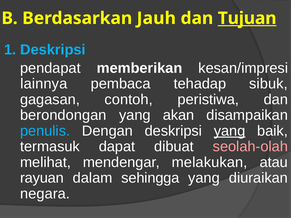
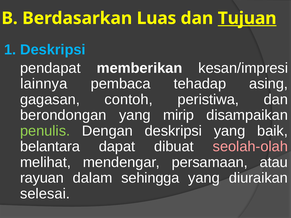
Jauh: Jauh -> Luas (156, 18)
sibuk: sibuk -> asing (269, 84)
akan: akan -> mirip (179, 115)
penulis colour: light blue -> light green (45, 131)
yang underline: present -> none (230, 131)
termasuk: termasuk -> belantara (50, 147)
melakukan: melakukan -> persamaan (210, 162)
negara: negara -> selesai (45, 194)
